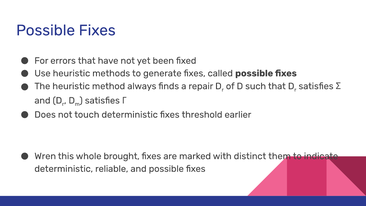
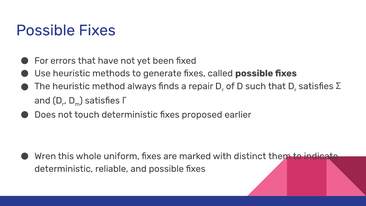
threshold: threshold -> proposed (202, 115)
brought: brought -> uniform (122, 156)
